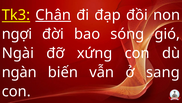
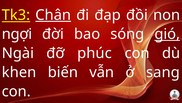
gió underline: none -> present (167, 34)
xứng: xứng -> phúc (94, 53)
ngàn: ngàn -> khen (19, 72)
